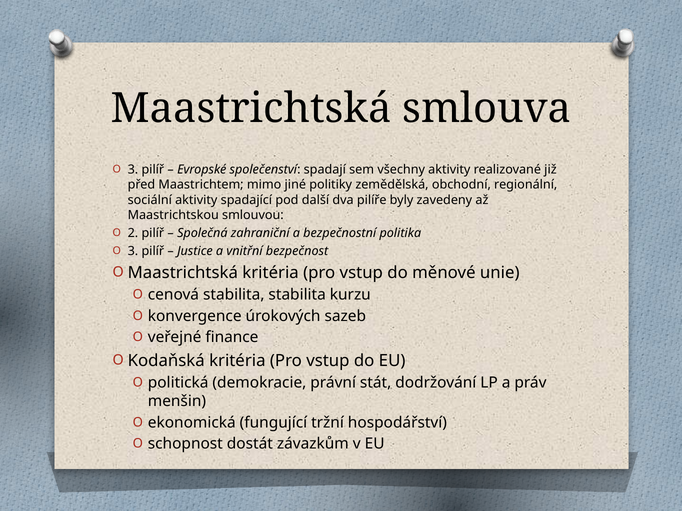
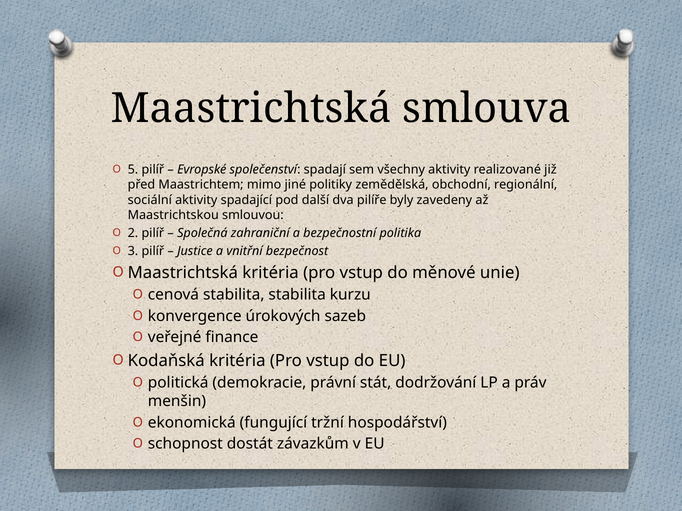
3: 3 -> 5 (133, 170)
